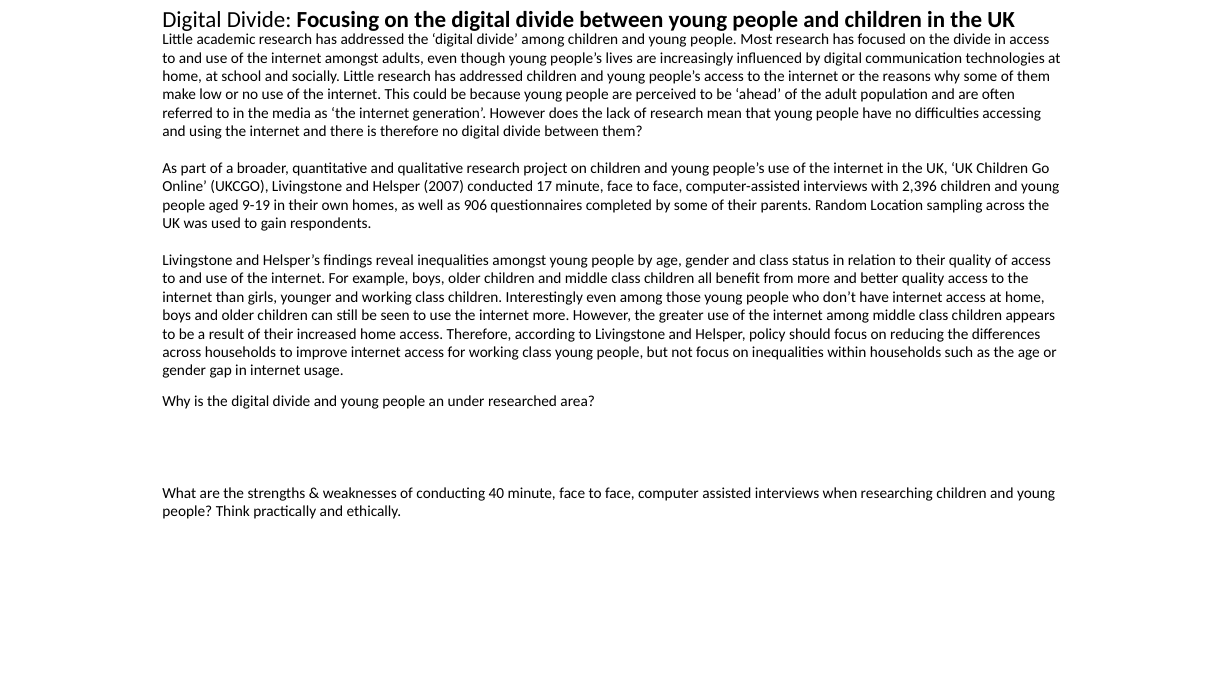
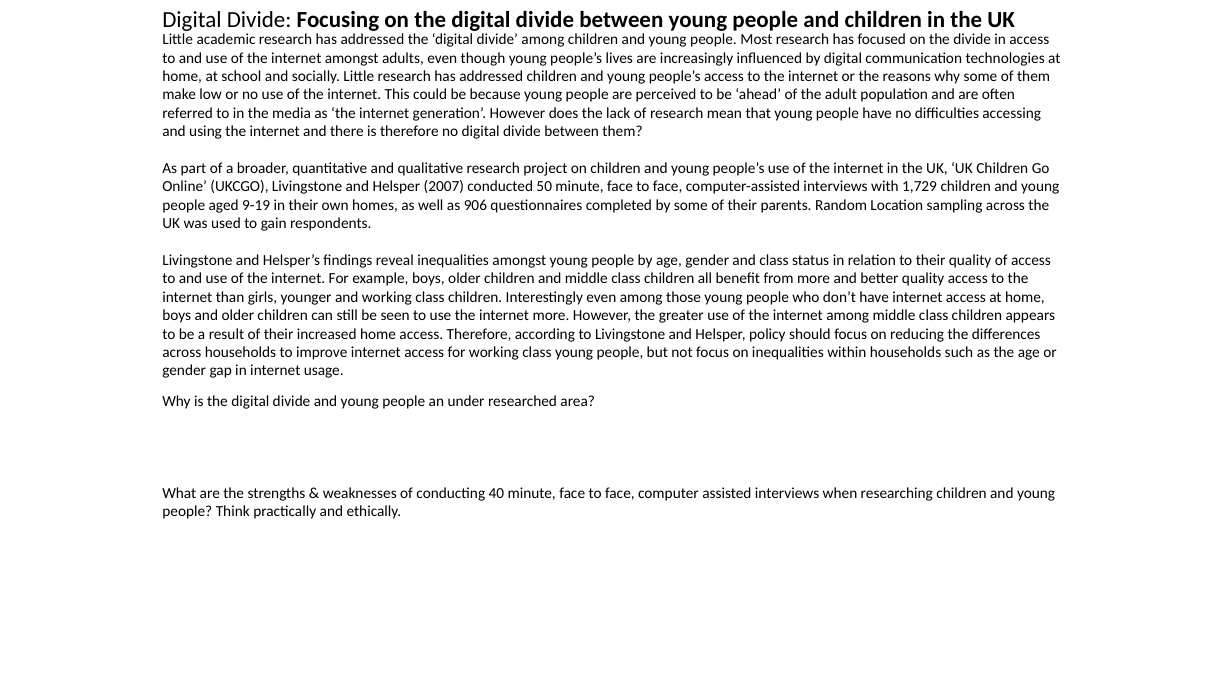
17: 17 -> 50 (544, 187)
2,396: 2,396 -> 1,729 (920, 187)
